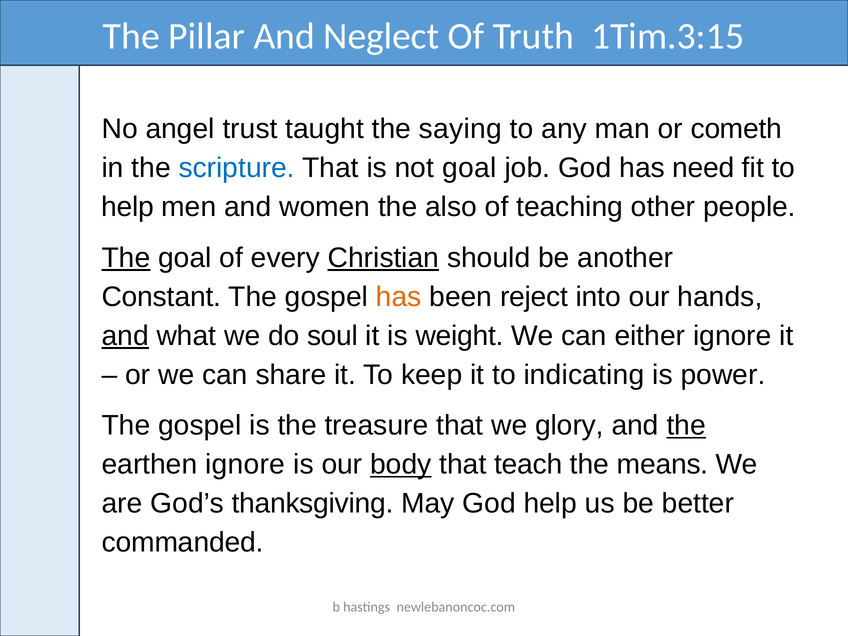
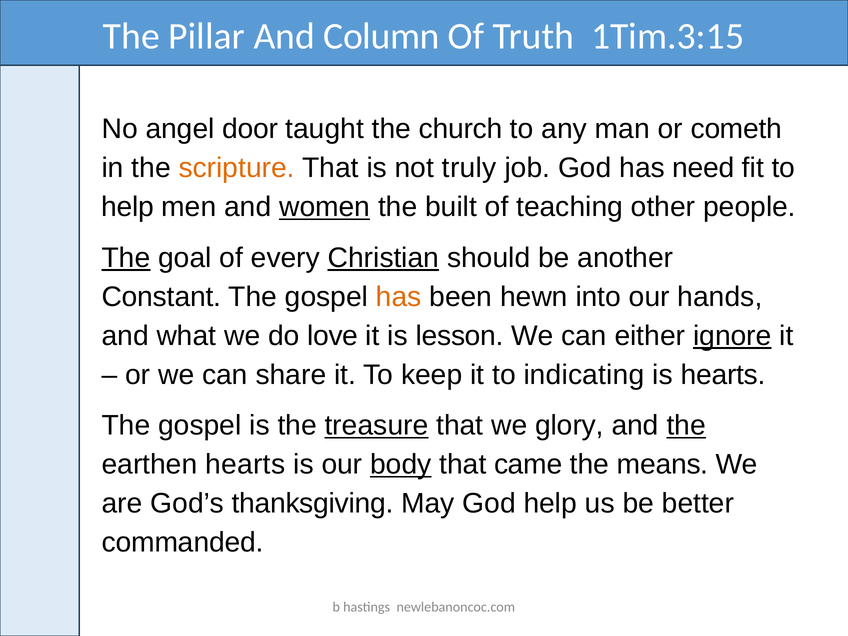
Neglect: Neglect -> Column (381, 36)
trust: trust -> door (250, 129)
saying: saying -> church (461, 129)
scripture colour: blue -> orange (237, 168)
not goal: goal -> truly (469, 168)
women underline: none -> present (325, 207)
also: also -> built (451, 207)
reject: reject -> hewn (534, 297)
and underline: present -> none (125, 336)
soul: soul -> love (333, 336)
weight: weight -> lesson (460, 336)
ignore underline: none -> present (732, 336)
is power: power -> hearts (723, 375)
treasure underline: none -> present (377, 426)
earthen ignore: ignore -> hearts (245, 465)
teach: teach -> came (528, 465)
